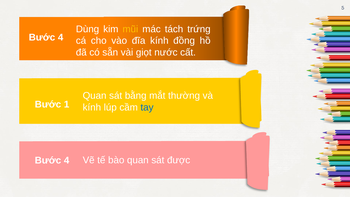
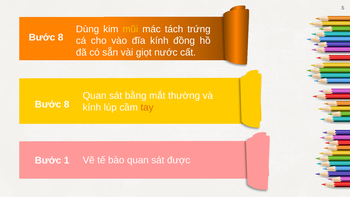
4: 4 -> 8 (61, 37)
1: 1 -> 8 (67, 104)
tay colour: blue -> orange (147, 107)
4: 4 -> 1 (67, 160)
